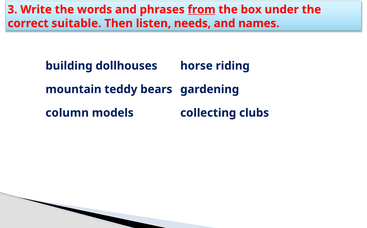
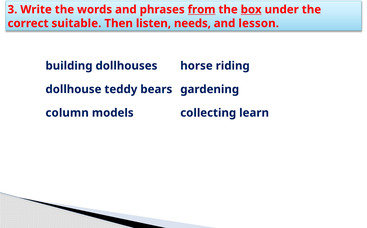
box underline: none -> present (251, 10)
names: names -> lesson (259, 23)
mountain: mountain -> dollhouse (73, 89)
clubs: clubs -> learn (254, 113)
